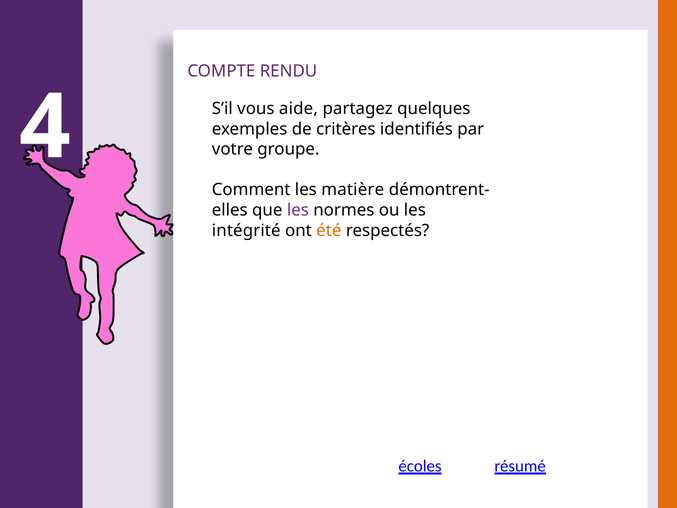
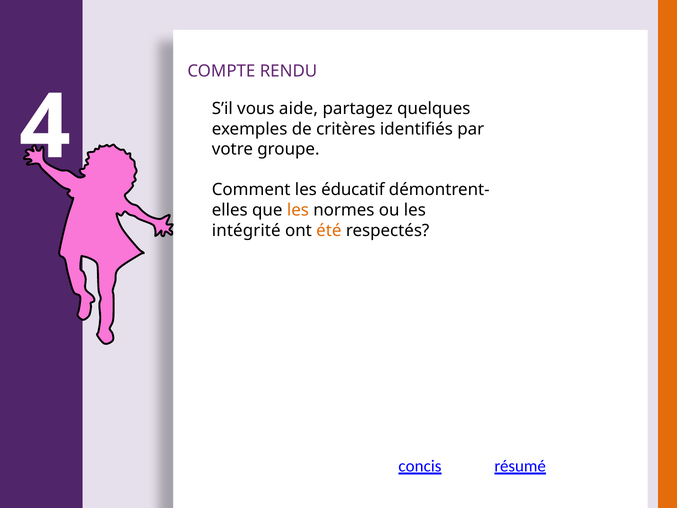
matière: matière -> éducatif (353, 190)
les colour: purple -> orange (298, 210)
écoles: écoles -> concis (420, 466)
